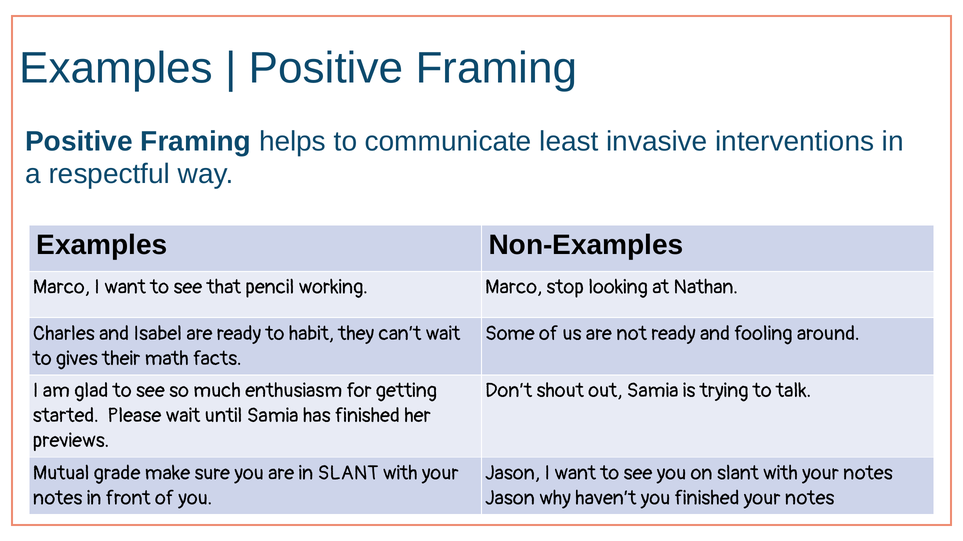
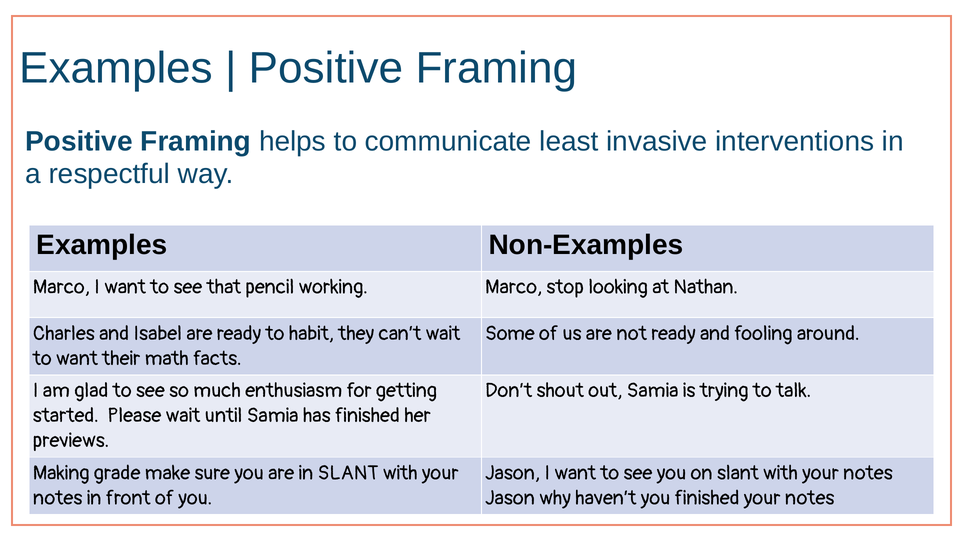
to gives: gives -> want (77, 359)
Mutual: Mutual -> Making (61, 474)
